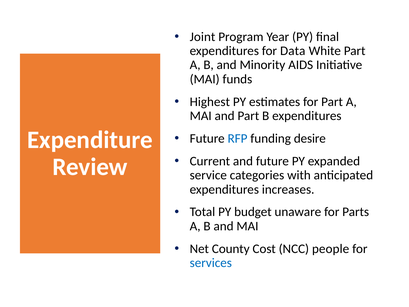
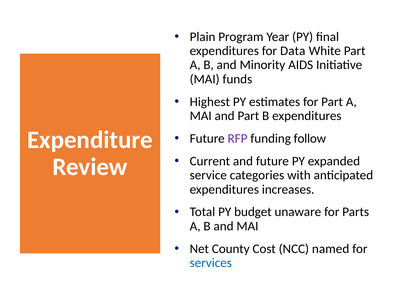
Joint: Joint -> Plain (203, 37)
RFP colour: blue -> purple (238, 138)
desire: desire -> follow (310, 138)
people: people -> named (331, 249)
